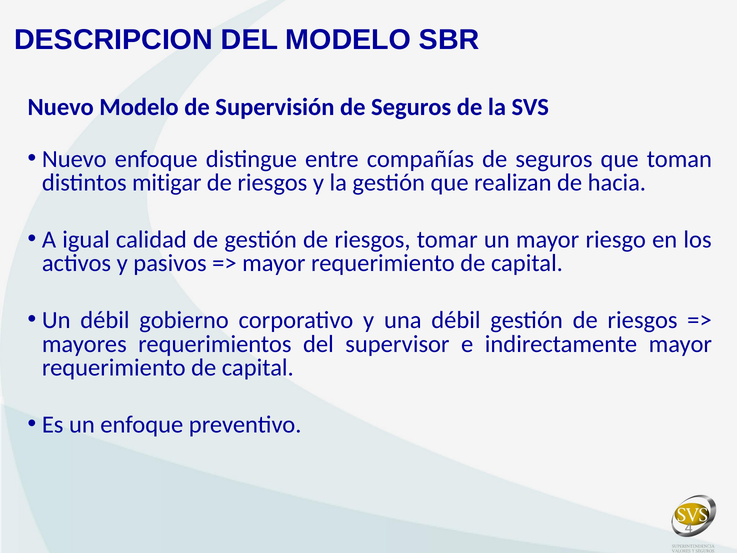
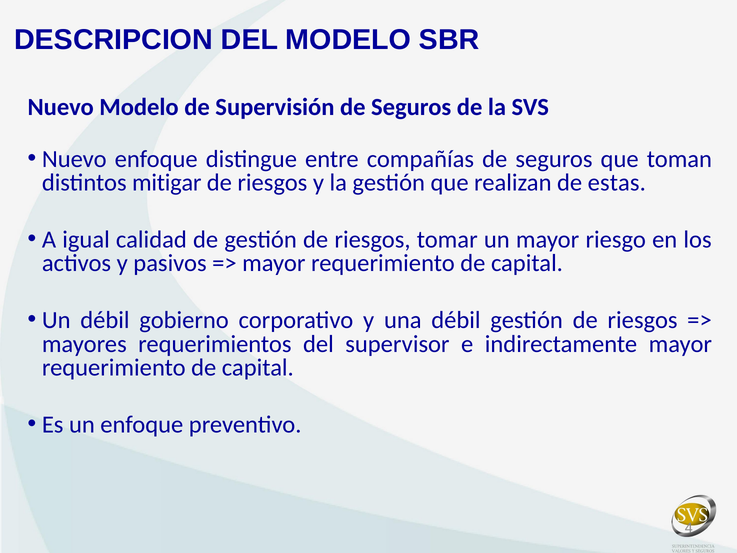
hacia: hacia -> estas (617, 183)
